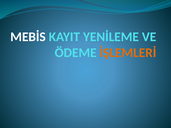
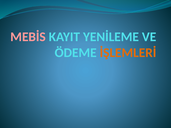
MEBİS colour: white -> pink (28, 37)
